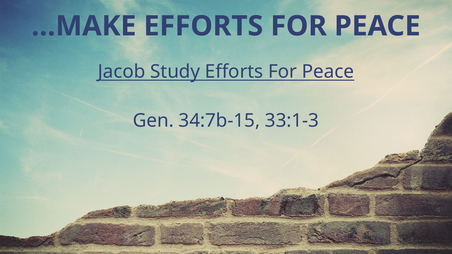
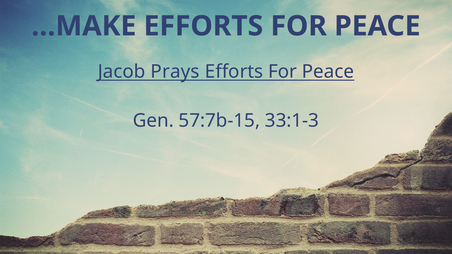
Study: Study -> Prays (175, 72)
34:7b-15: 34:7b-15 -> 57:7b-15 (219, 121)
